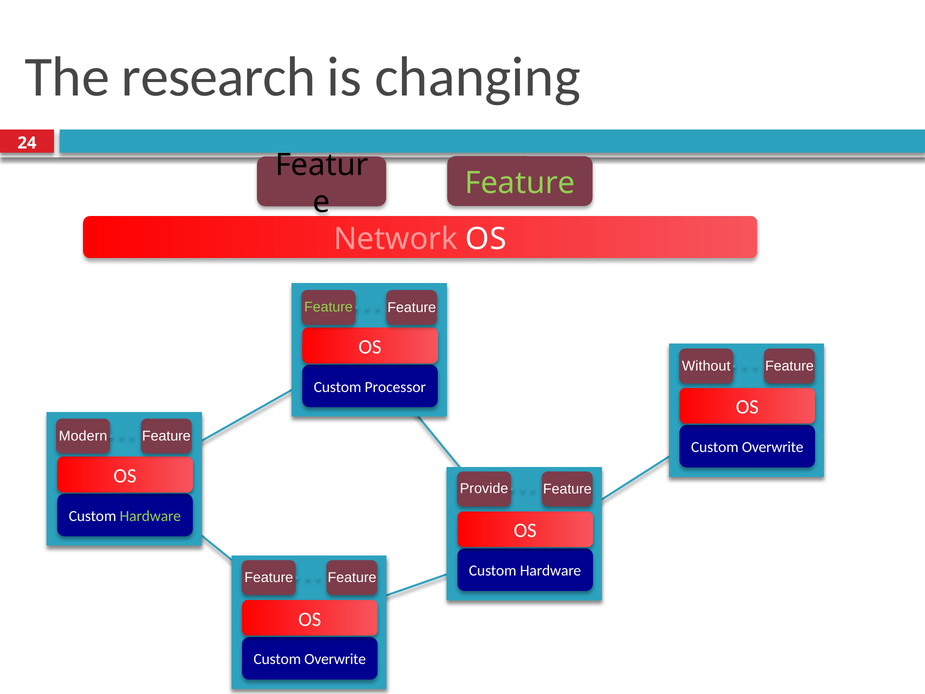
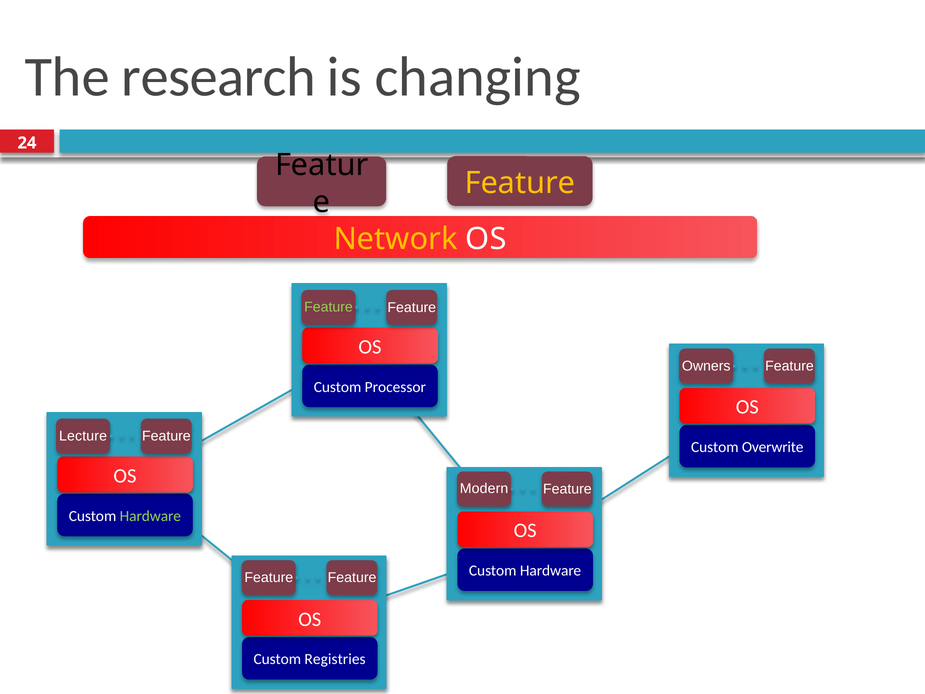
Feature colour: light green -> yellow (520, 183)
Network colour: pink -> yellow (396, 239)
Without: Without -> Owners (706, 366)
Modern: Modern -> Lecture (83, 436)
Provide: Provide -> Modern (484, 489)
Overwrite: Overwrite -> Registries (335, 659)
